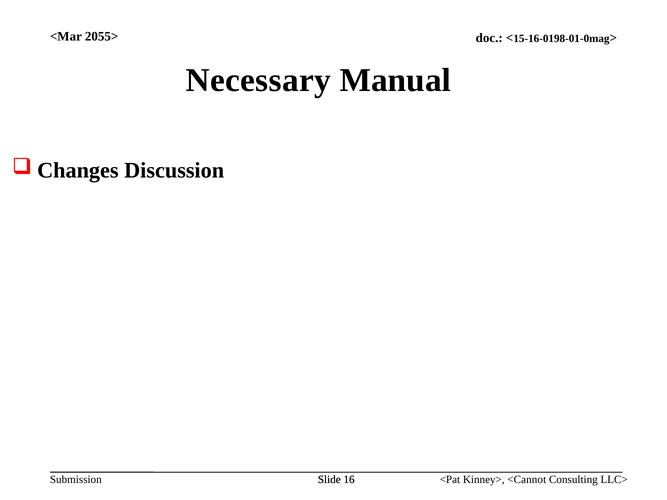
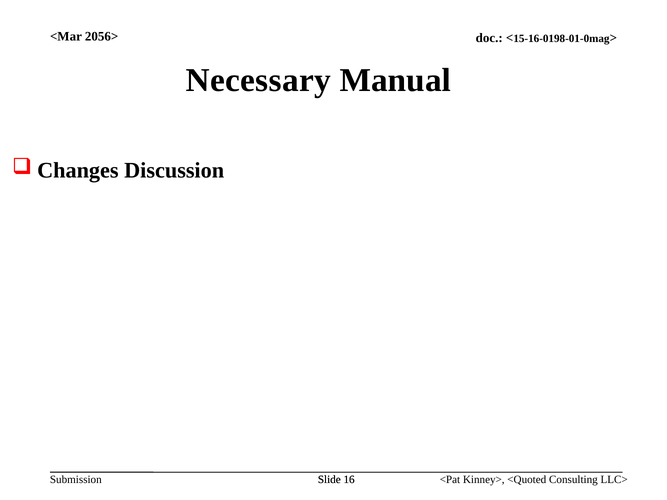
2055>: 2055> -> 2056> (102, 37)
<Cannot: <Cannot -> <Quoted (527, 480)
